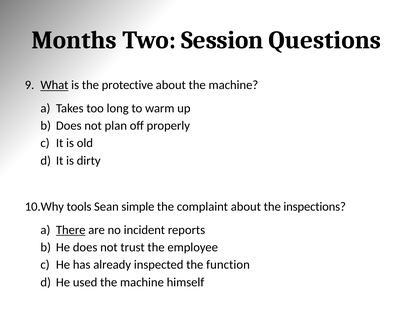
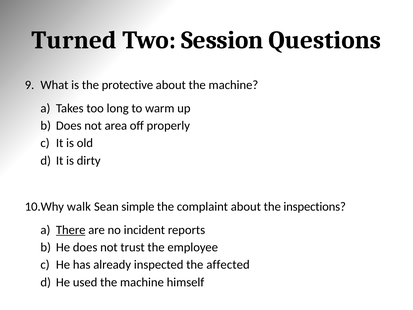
Months: Months -> Turned (74, 40)
What underline: present -> none (54, 85)
plan: plan -> area (116, 126)
tools: tools -> walk (79, 207)
function: function -> affected (228, 265)
